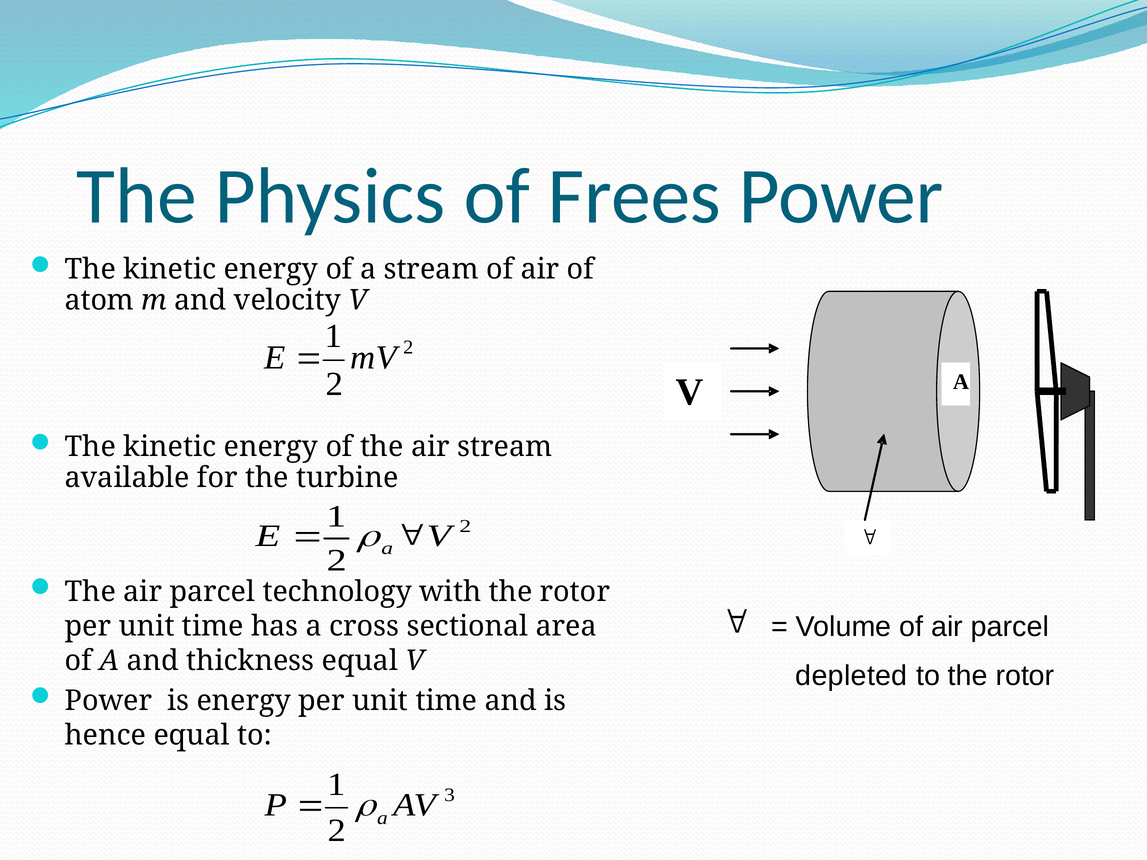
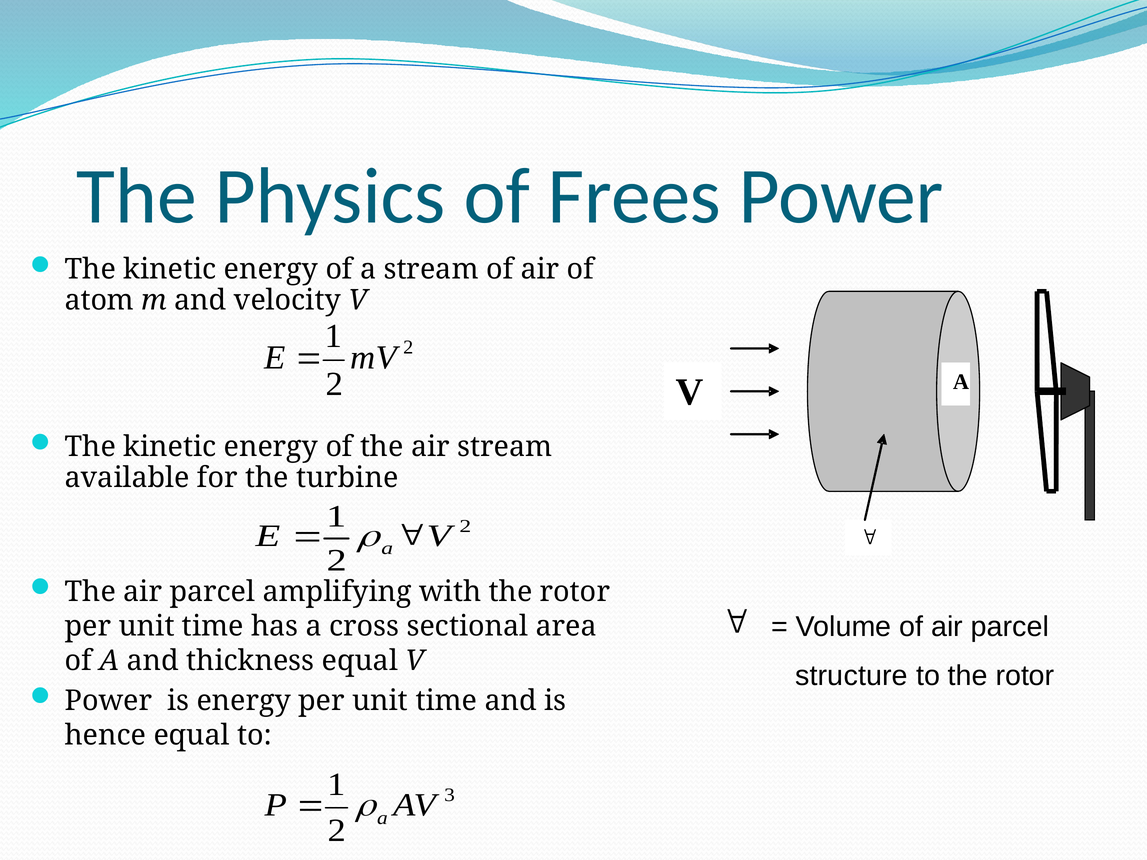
technology: technology -> amplifying (337, 592)
depleted: depleted -> structure (852, 676)
